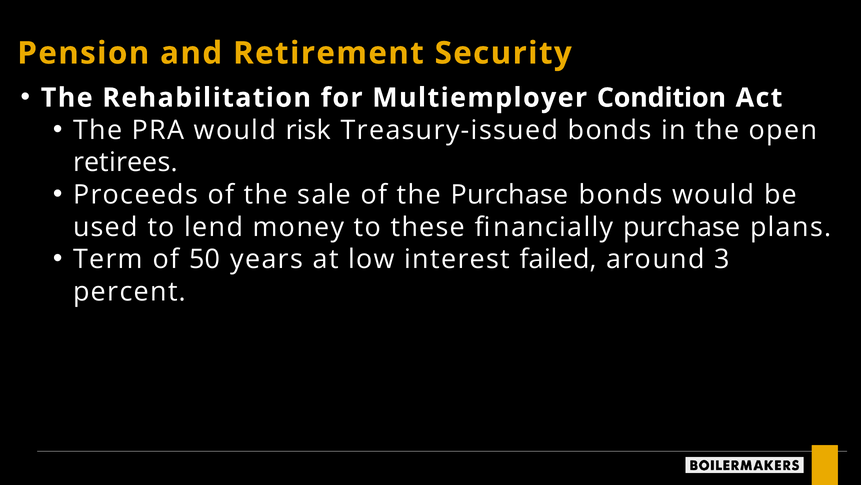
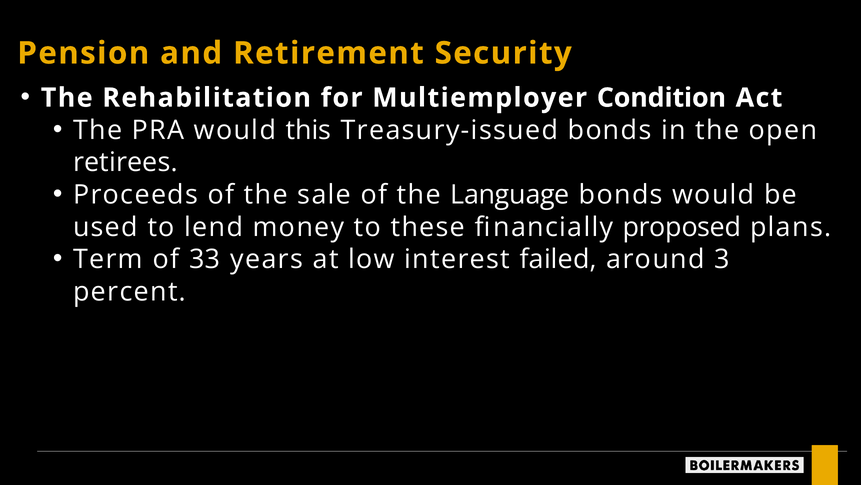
risk: risk -> this (308, 130)
the Purchase: Purchase -> Language (510, 195)
financially purchase: purchase -> proposed (682, 227)
50: 50 -> 33 (205, 259)
